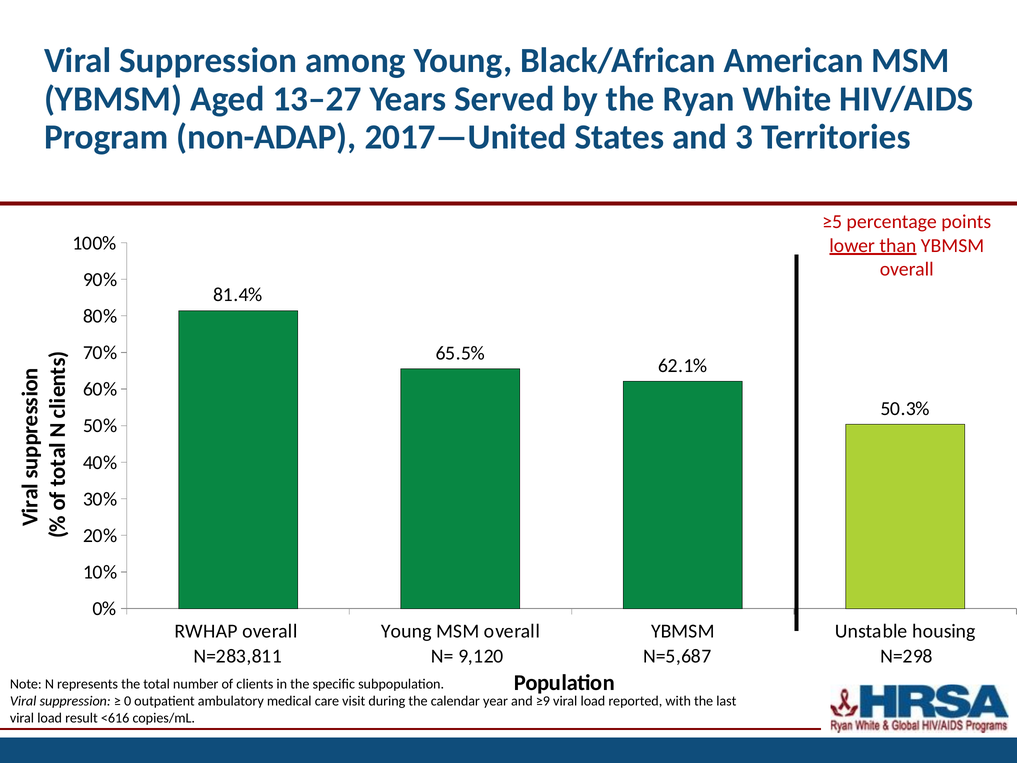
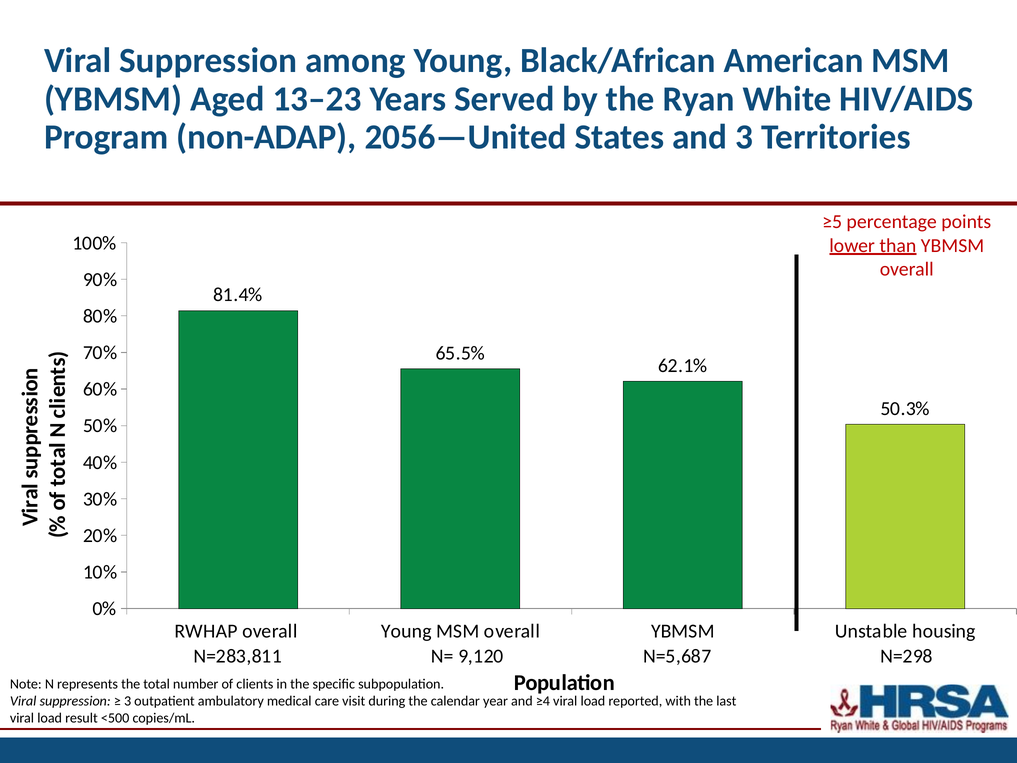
13–27: 13–27 -> 13–23 (317, 99)
2017—United: 2017—United -> 2056—United (466, 137)
0: 0 -> 3 (128, 701)
≥9: ≥9 -> ≥4 (543, 701)
<616: <616 -> <500 (115, 718)
